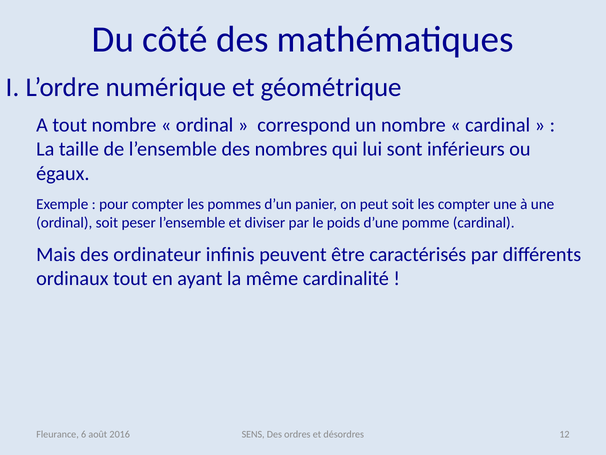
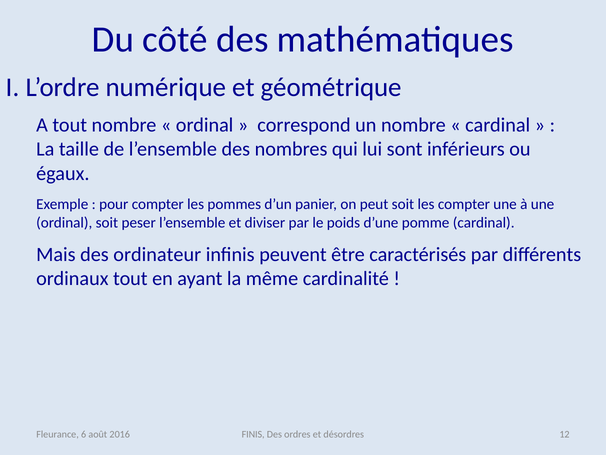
SENS: SENS -> FINIS (253, 434)
